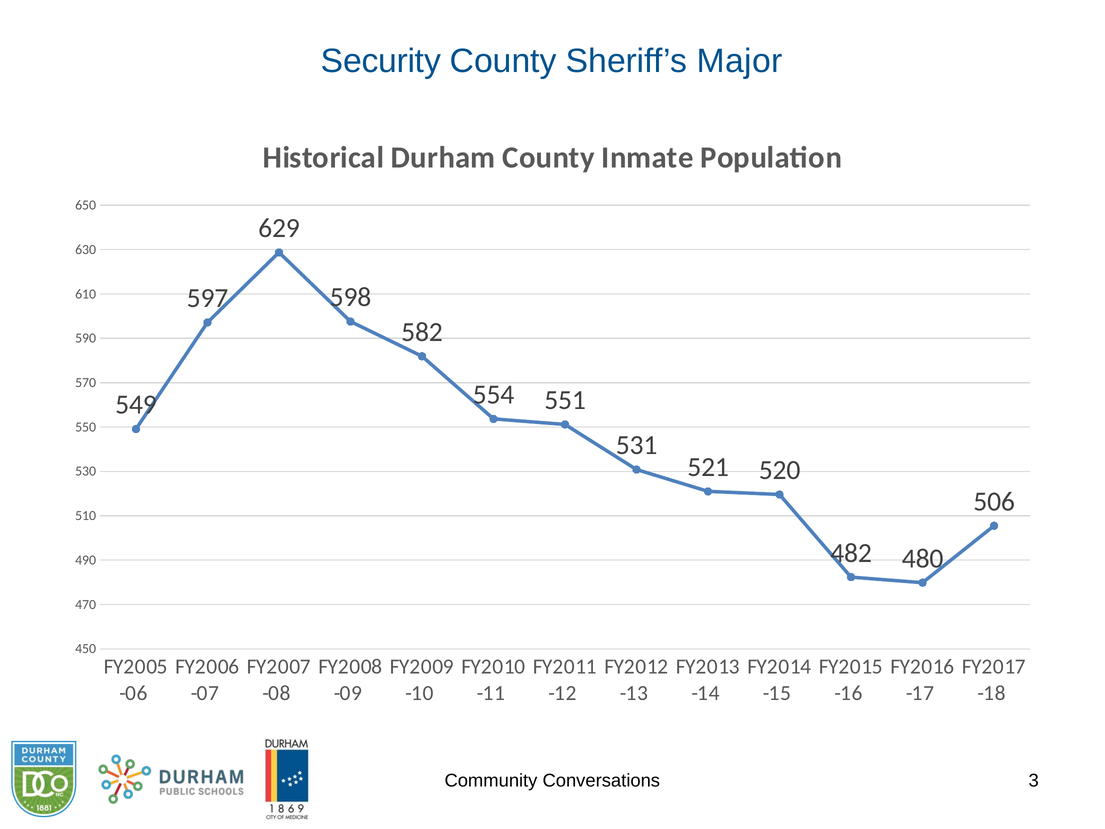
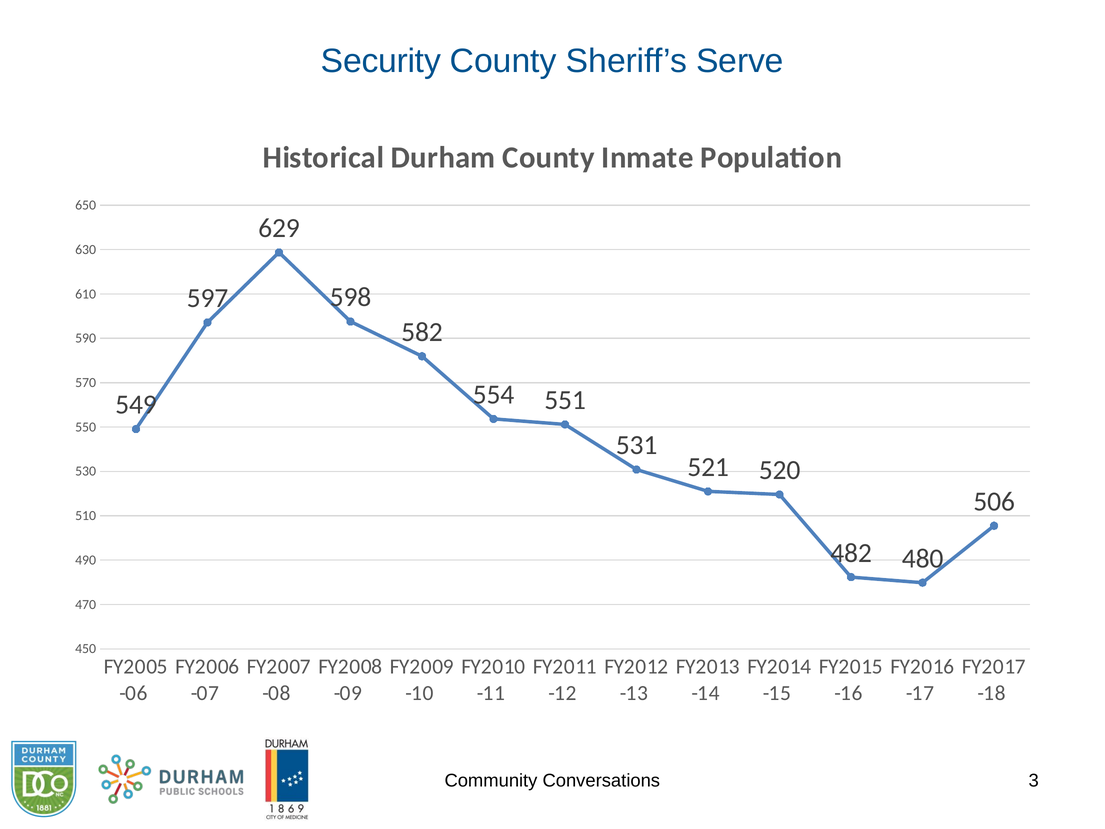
Major: Major -> Serve (740, 61)
